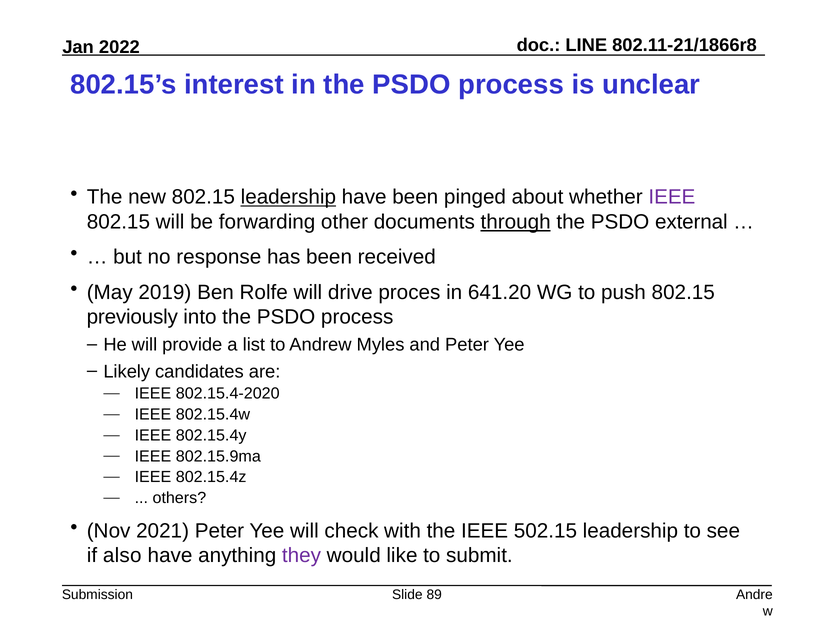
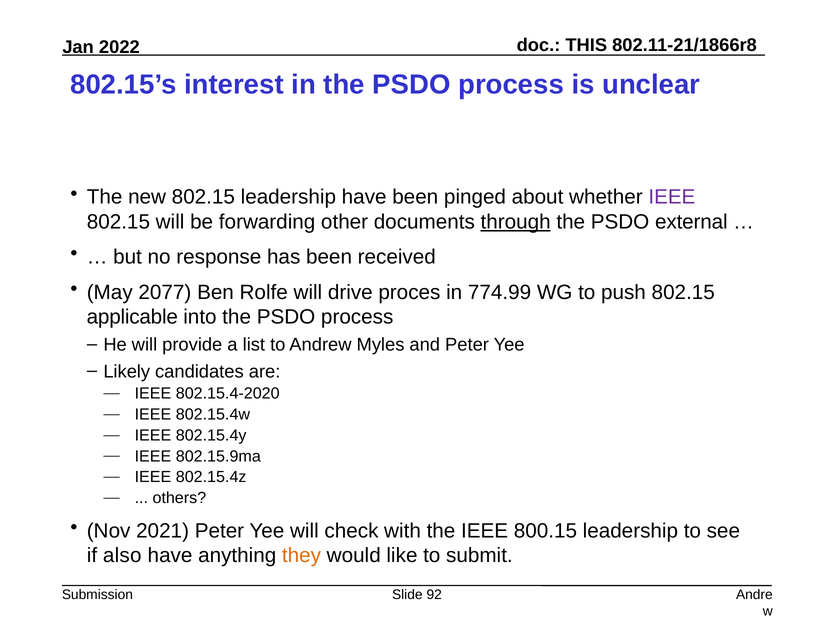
LINE: LINE -> THIS (586, 45)
leadership underline: present -> none (288, 197)
2019: 2019 -> 2077 (165, 292)
641.20: 641.20 -> 774.99 (500, 292)
previously: previously -> applicable (132, 317)
502.15: 502.15 -> 800.15 (545, 531)
they colour: purple -> orange (302, 556)
89: 89 -> 92 (434, 595)
